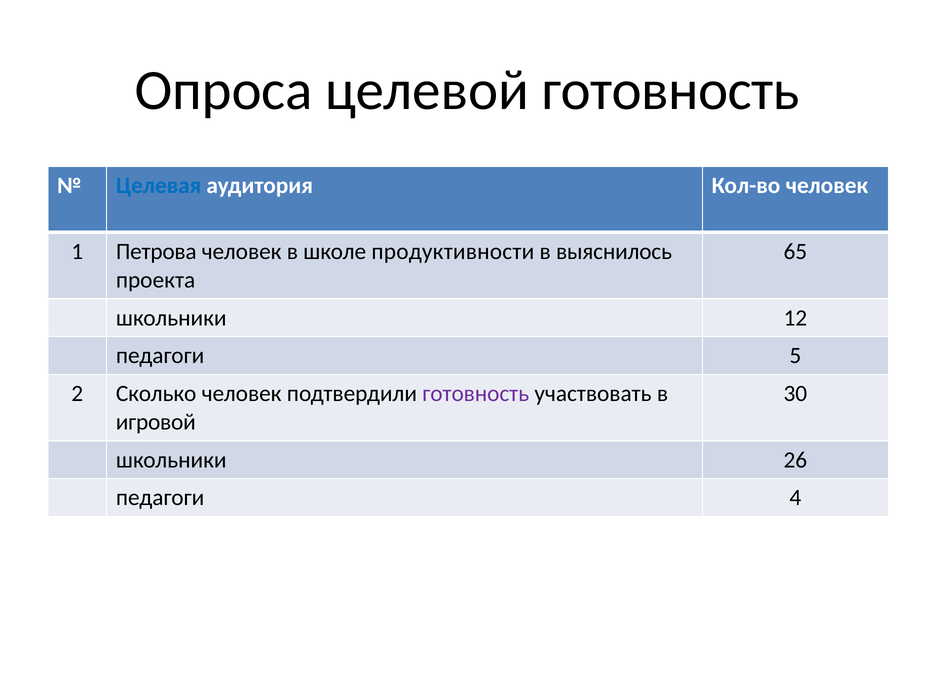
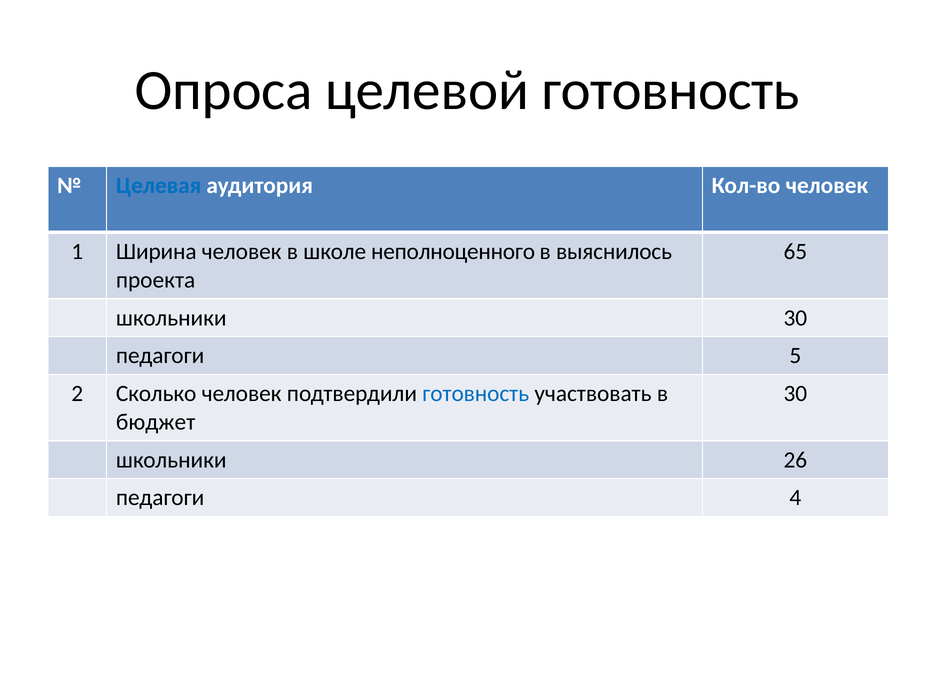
Петрова: Петрова -> Ширина (156, 252)
продуктивности: продуктивности -> неполноценного (453, 252)
школьники 12: 12 -> 30 (795, 318)
готовность colour: purple -> blue (476, 394)
игровой: игровой -> бюджет (156, 422)
